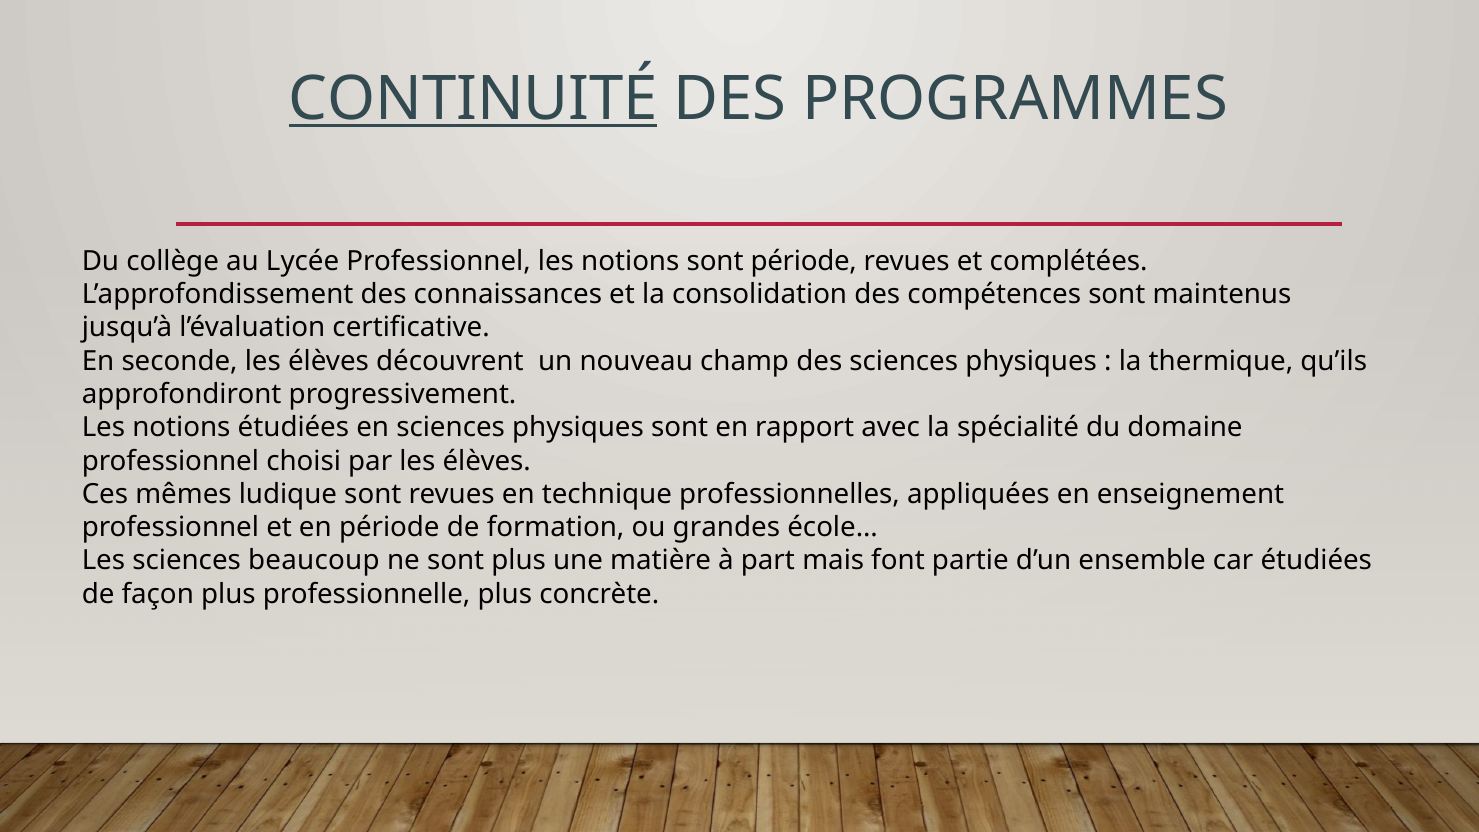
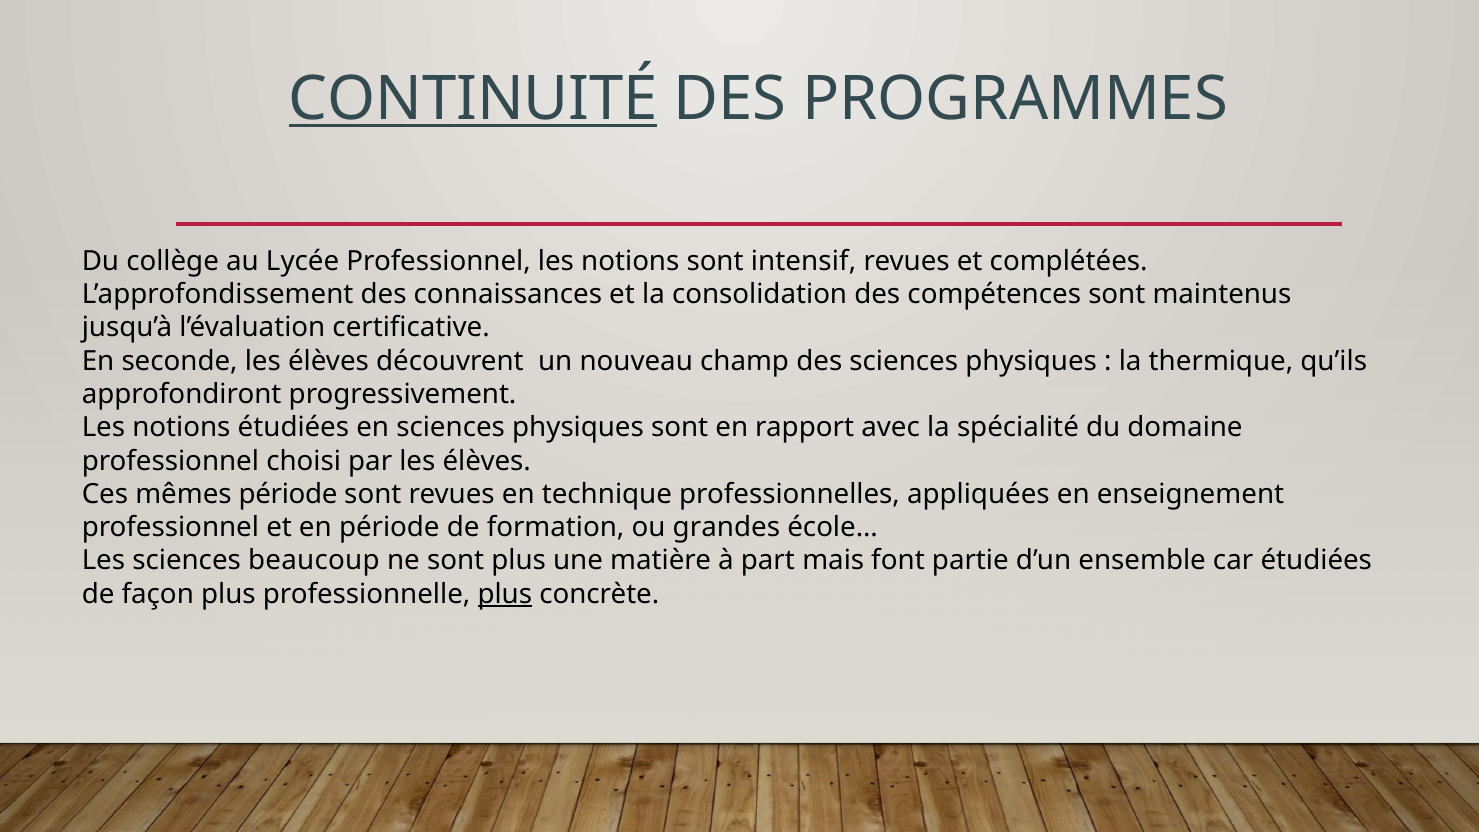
sont période: période -> intensif (804, 261)
mêmes ludique: ludique -> période (288, 494)
plus underline: none -> present (505, 594)
